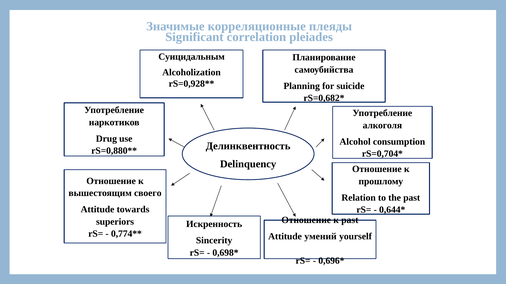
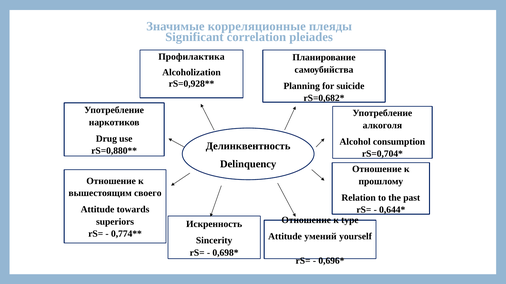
Суицидальным: Суицидальным -> Профилактика (191, 57)
к past: past -> type (350, 221)
